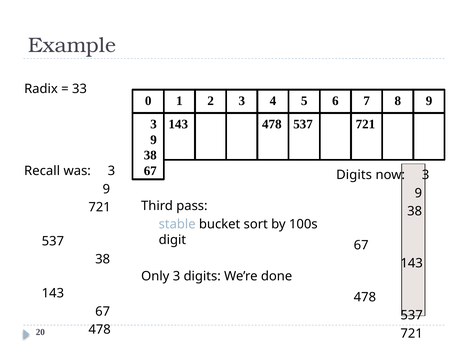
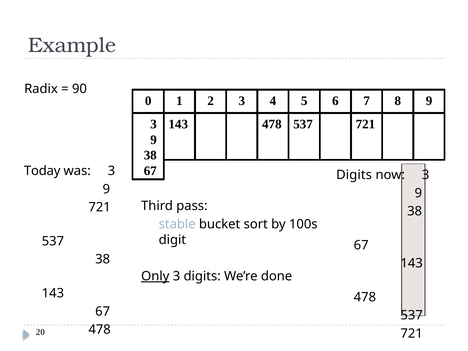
33: 33 -> 90 (79, 89)
Recall: Recall -> Today (42, 171)
Only underline: none -> present (155, 276)
